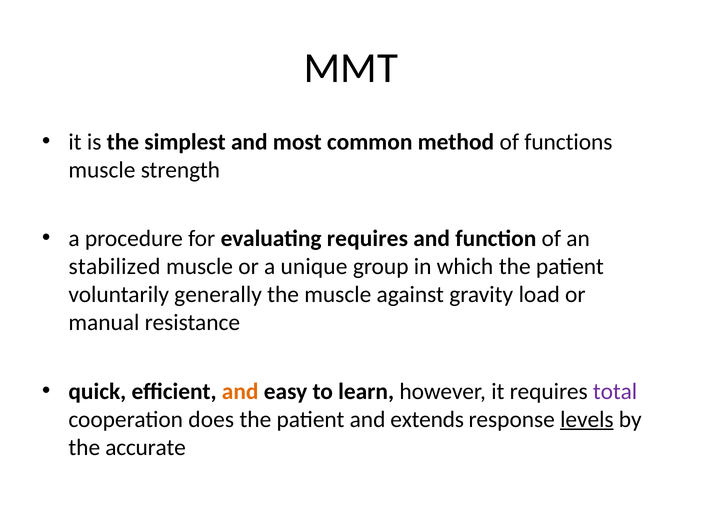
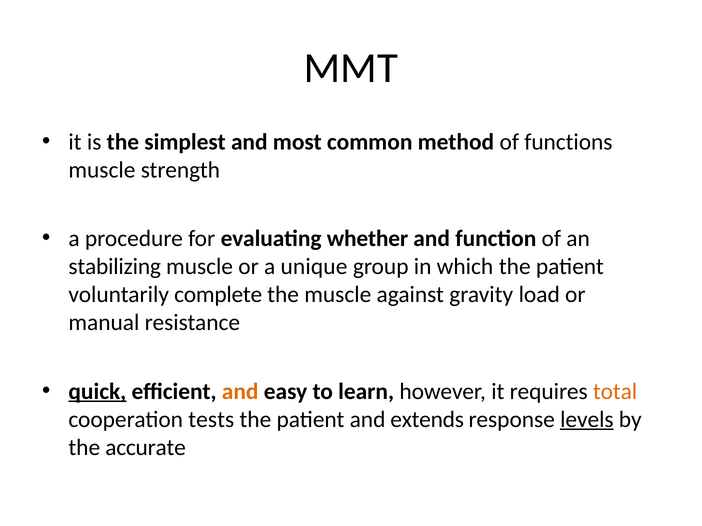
evaluating requires: requires -> whether (368, 239)
stabilized: stabilized -> stabilizing (115, 267)
generally: generally -> complete (218, 295)
quick underline: none -> present (97, 392)
total colour: purple -> orange (615, 392)
does: does -> tests (211, 420)
